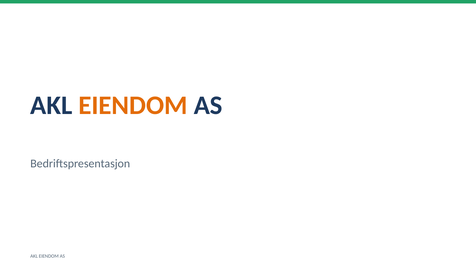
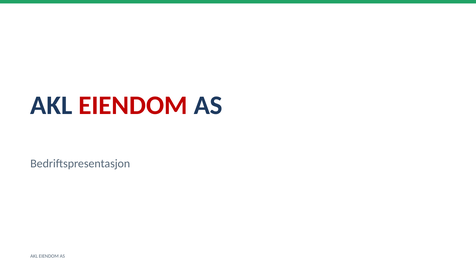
EIENDOM colour: orange -> red (133, 106)
